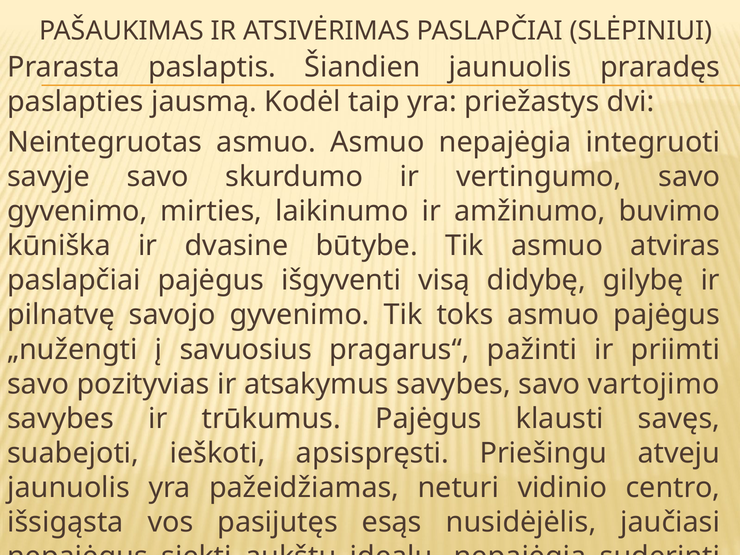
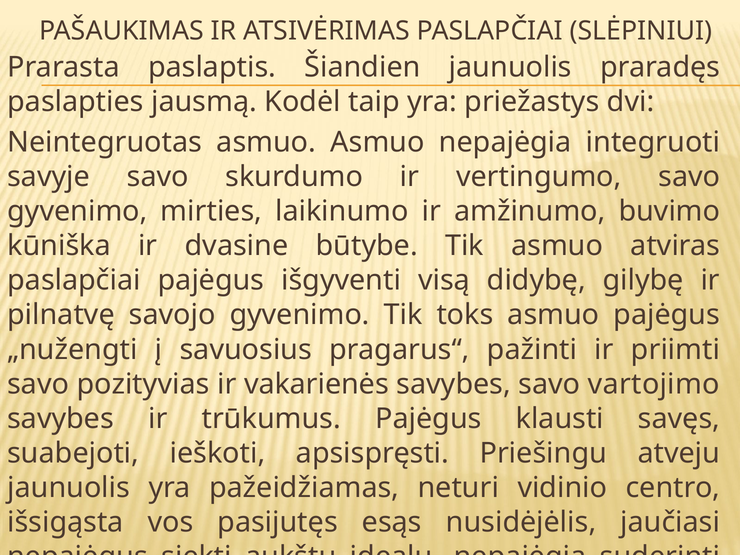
atsakymus: atsakymus -> vakarienės (316, 384)
